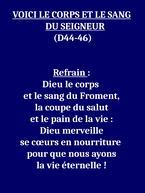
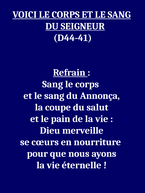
D44-46: D44-46 -> D44-41 (73, 38)
Dieu: Dieu -> Sang (53, 84)
Froment: Froment -> Annonça (100, 96)
